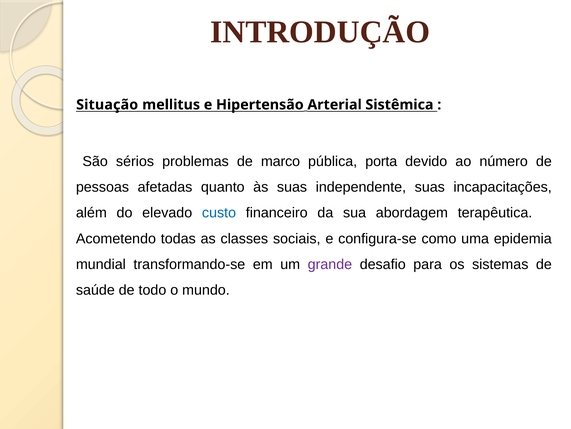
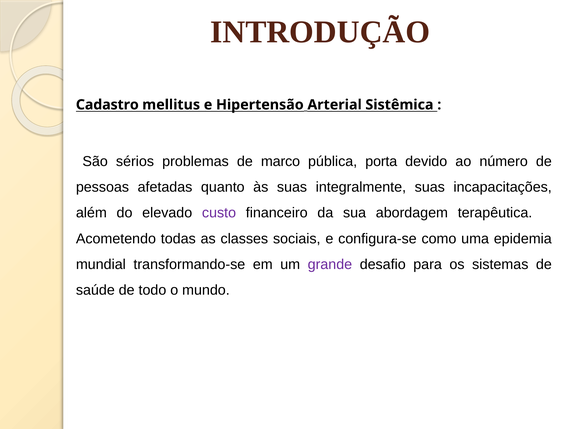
Situação: Situação -> Cadastro (107, 105)
independente: independente -> integralmente (361, 187)
custo colour: blue -> purple (219, 213)
